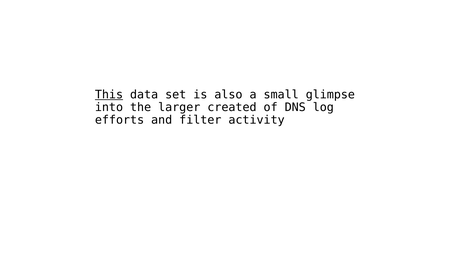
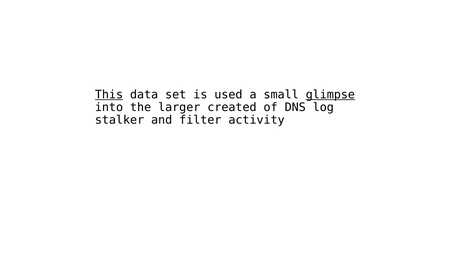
also: also -> used (228, 95)
glimpse underline: none -> present (330, 95)
efforts: efforts -> stalker (120, 120)
